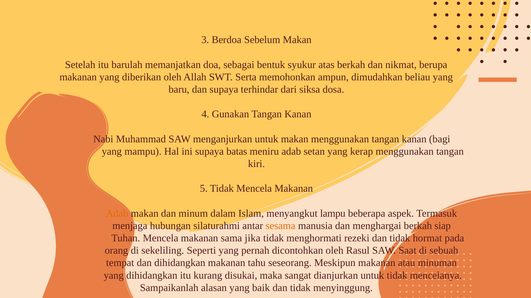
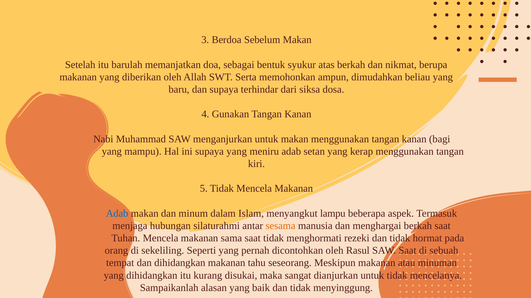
supaya batas: batas -> yang (237, 152)
Adab colour: orange -> blue (117, 214)
berkah siap: siap -> saat (443, 226)
sama jika: jika -> saat (253, 239)
